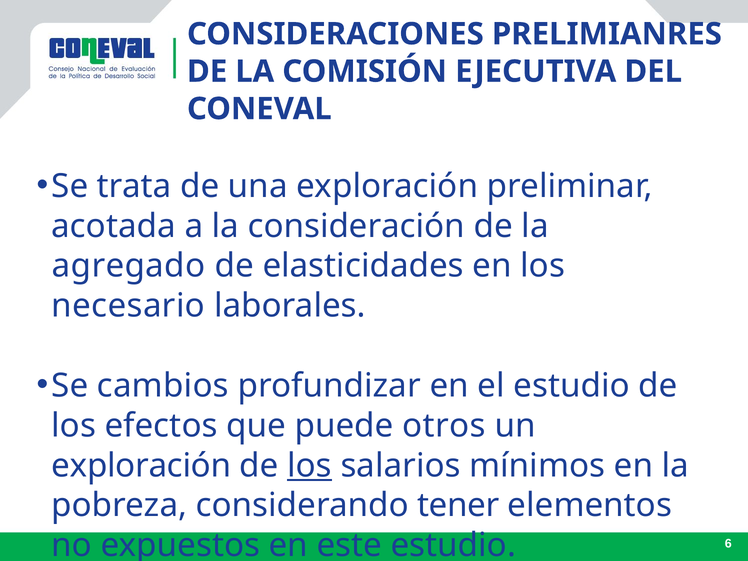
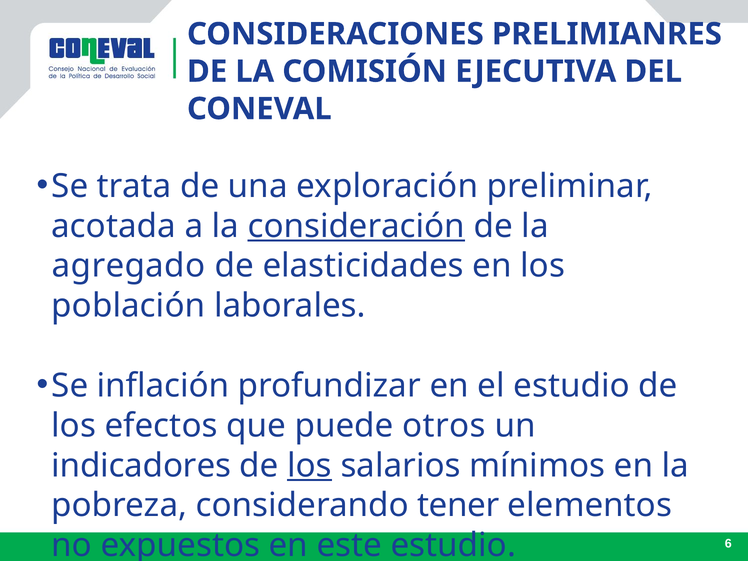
consideración underline: none -> present (356, 226)
necesario: necesario -> población (128, 306)
cambios: cambios -> inflación (163, 386)
exploración: exploración -> indicadores (141, 466)
